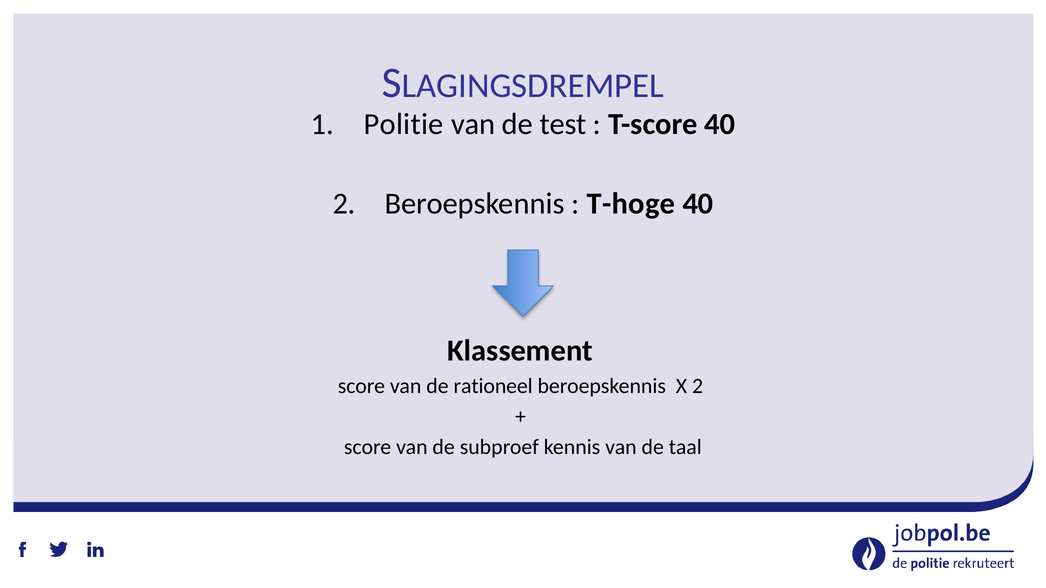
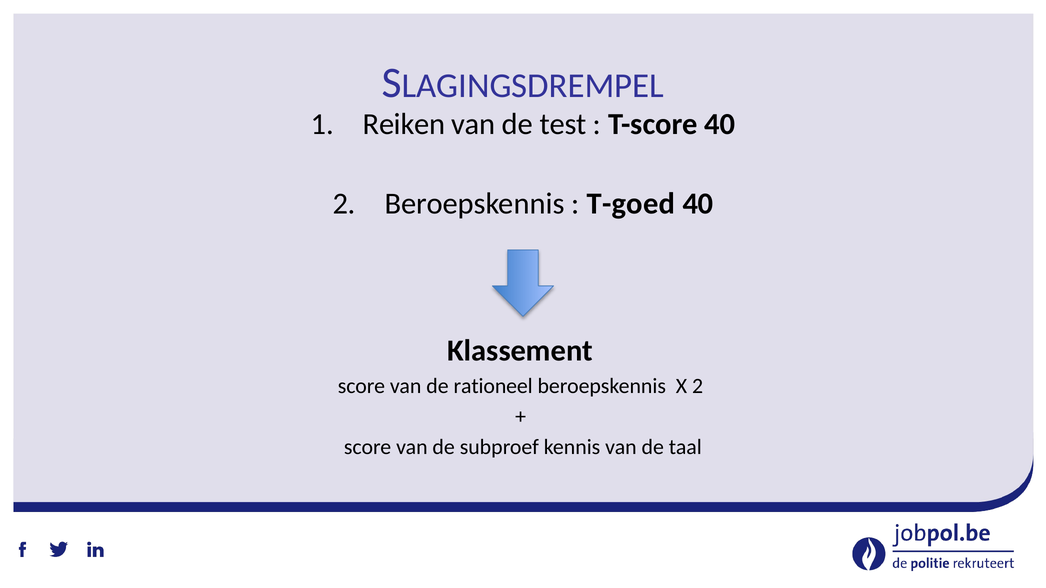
Politie: Politie -> Reiken (404, 124)
T-hoge: T-hoge -> T-goed (631, 204)
